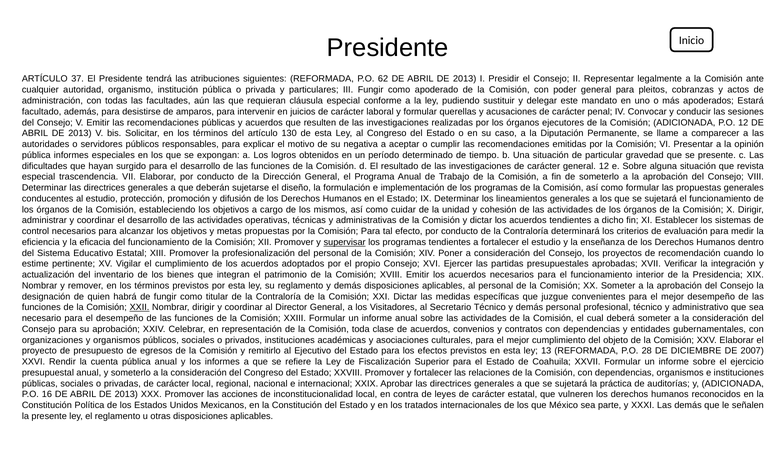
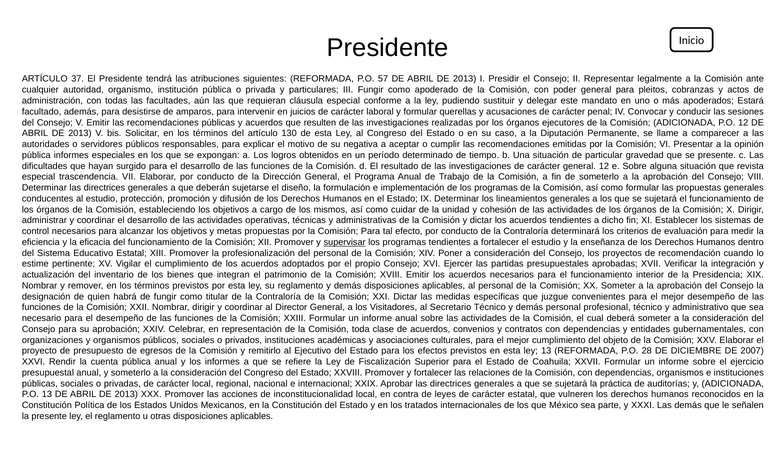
62: 62 -> 57 (383, 79)
XXII underline: present -> none (139, 308)
P.O 16: 16 -> 13 (47, 395)
